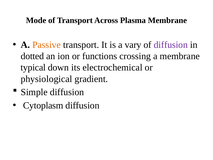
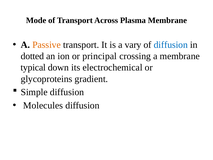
diffusion colour: purple -> blue (171, 45)
functions: functions -> principal (100, 56)
physiological: physiological -> glycoproteins (47, 79)
Cytoplasm: Cytoplasm -> Molecules (43, 105)
